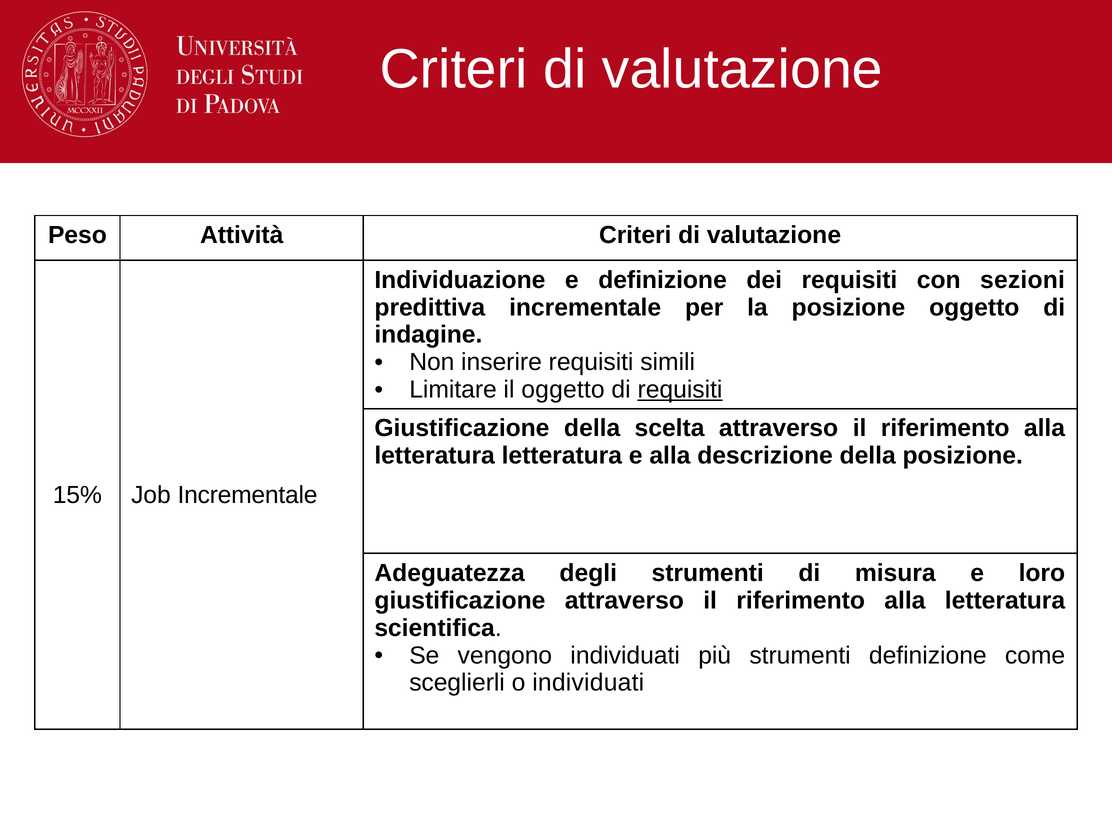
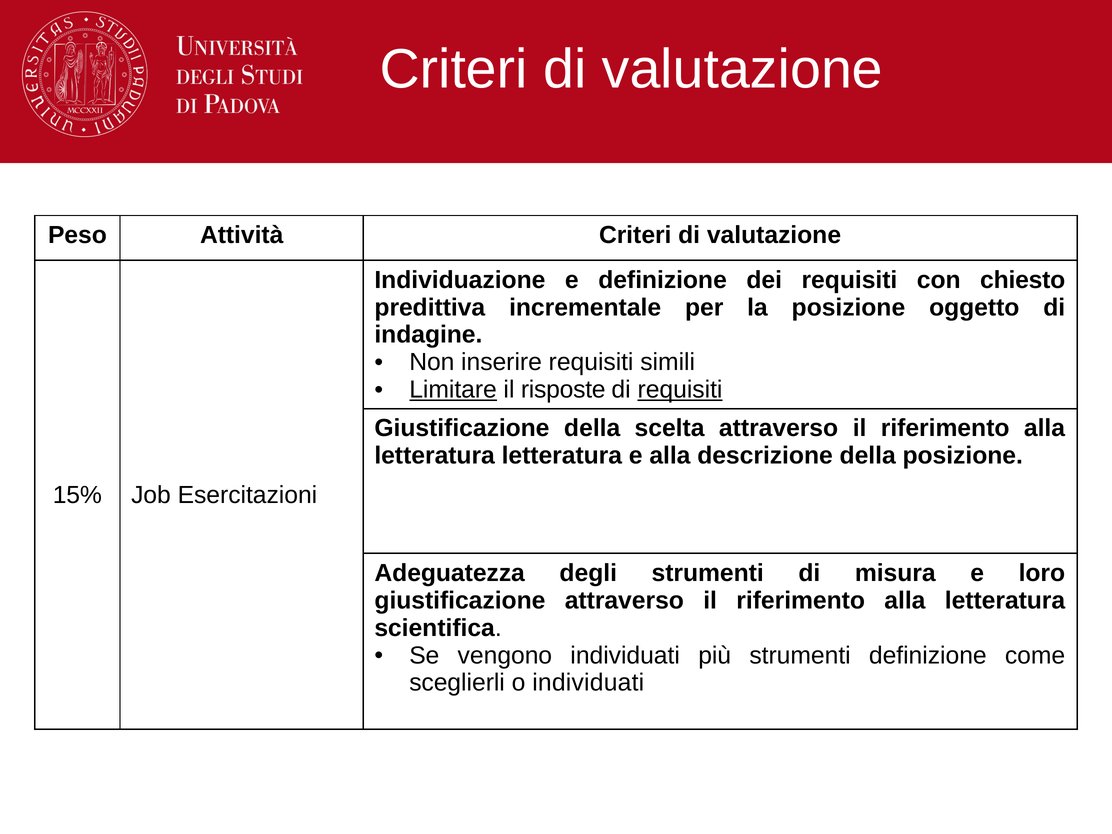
sezioni: sezioni -> chiesto (1023, 280)
Limitare underline: none -> present (453, 390)
il oggetto: oggetto -> risposte (563, 390)
Job Incrementale: Incrementale -> Esercitazioni (247, 495)
